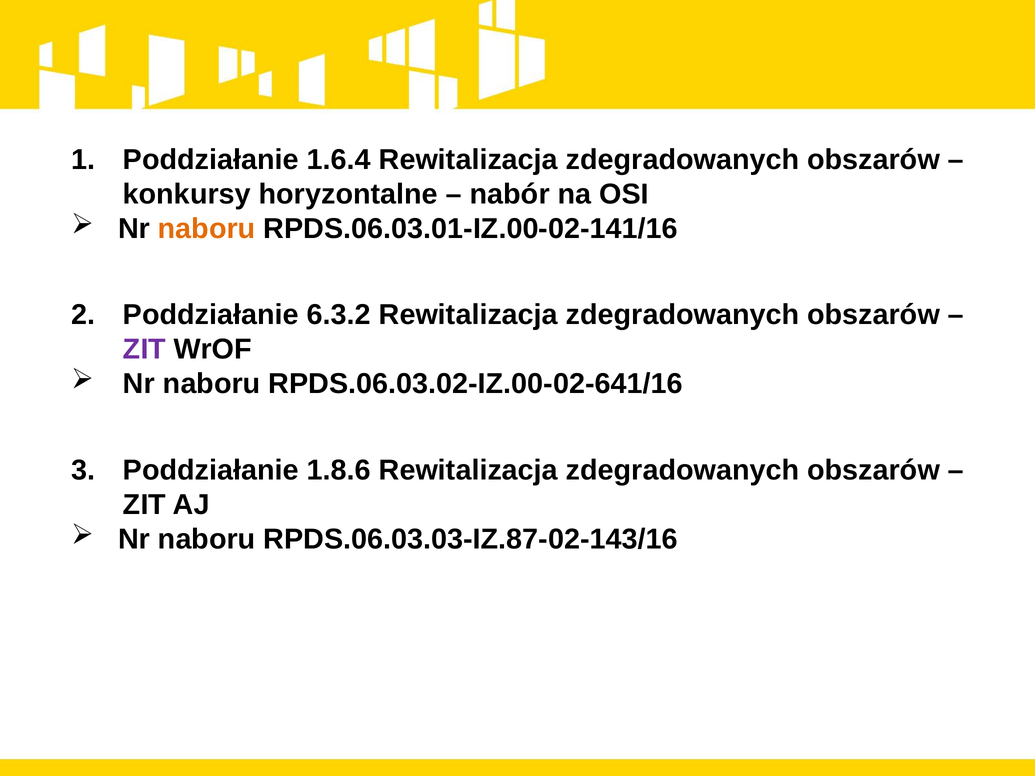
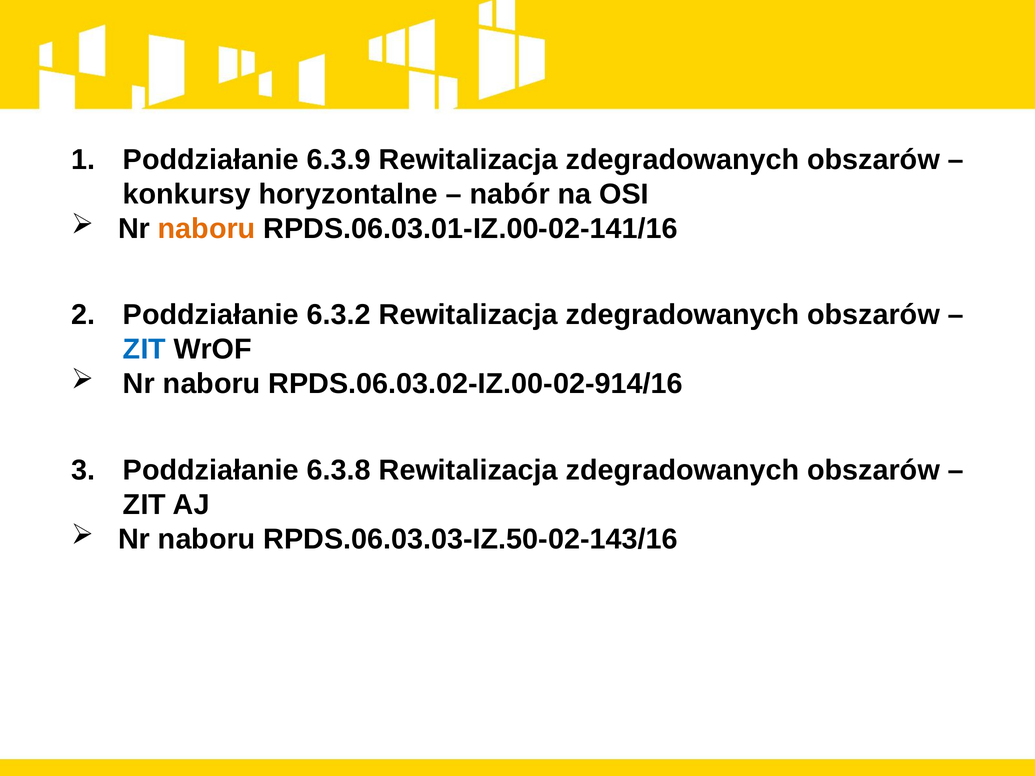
1.6.4: 1.6.4 -> 6.3.9 (339, 160)
ZIT colour: purple -> blue (145, 350)
RPDS.06.03.02-IZ.00-02-641/16: RPDS.06.03.02-IZ.00-02-641/16 -> RPDS.06.03.02-IZ.00-02-914/16 (476, 384)
1.8.6: 1.8.6 -> 6.3.8 (339, 470)
RPDS.06.03.03-IZ.87-02-143/16: RPDS.06.03.03-IZ.87-02-143/16 -> RPDS.06.03.03-IZ.50-02-143/16 (471, 539)
